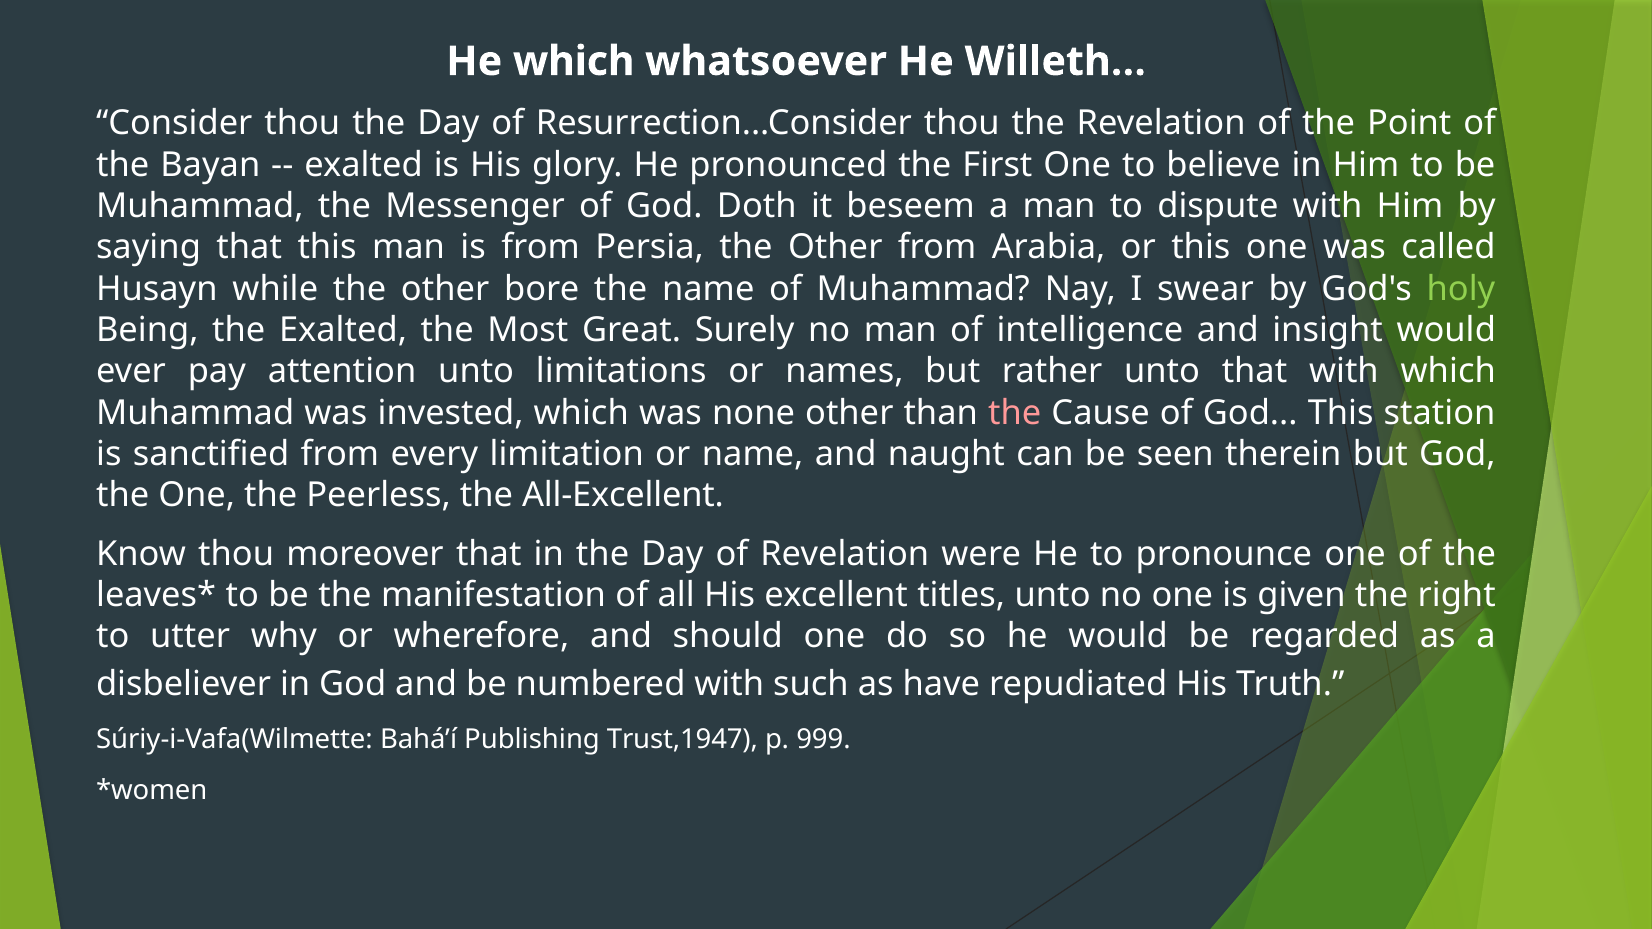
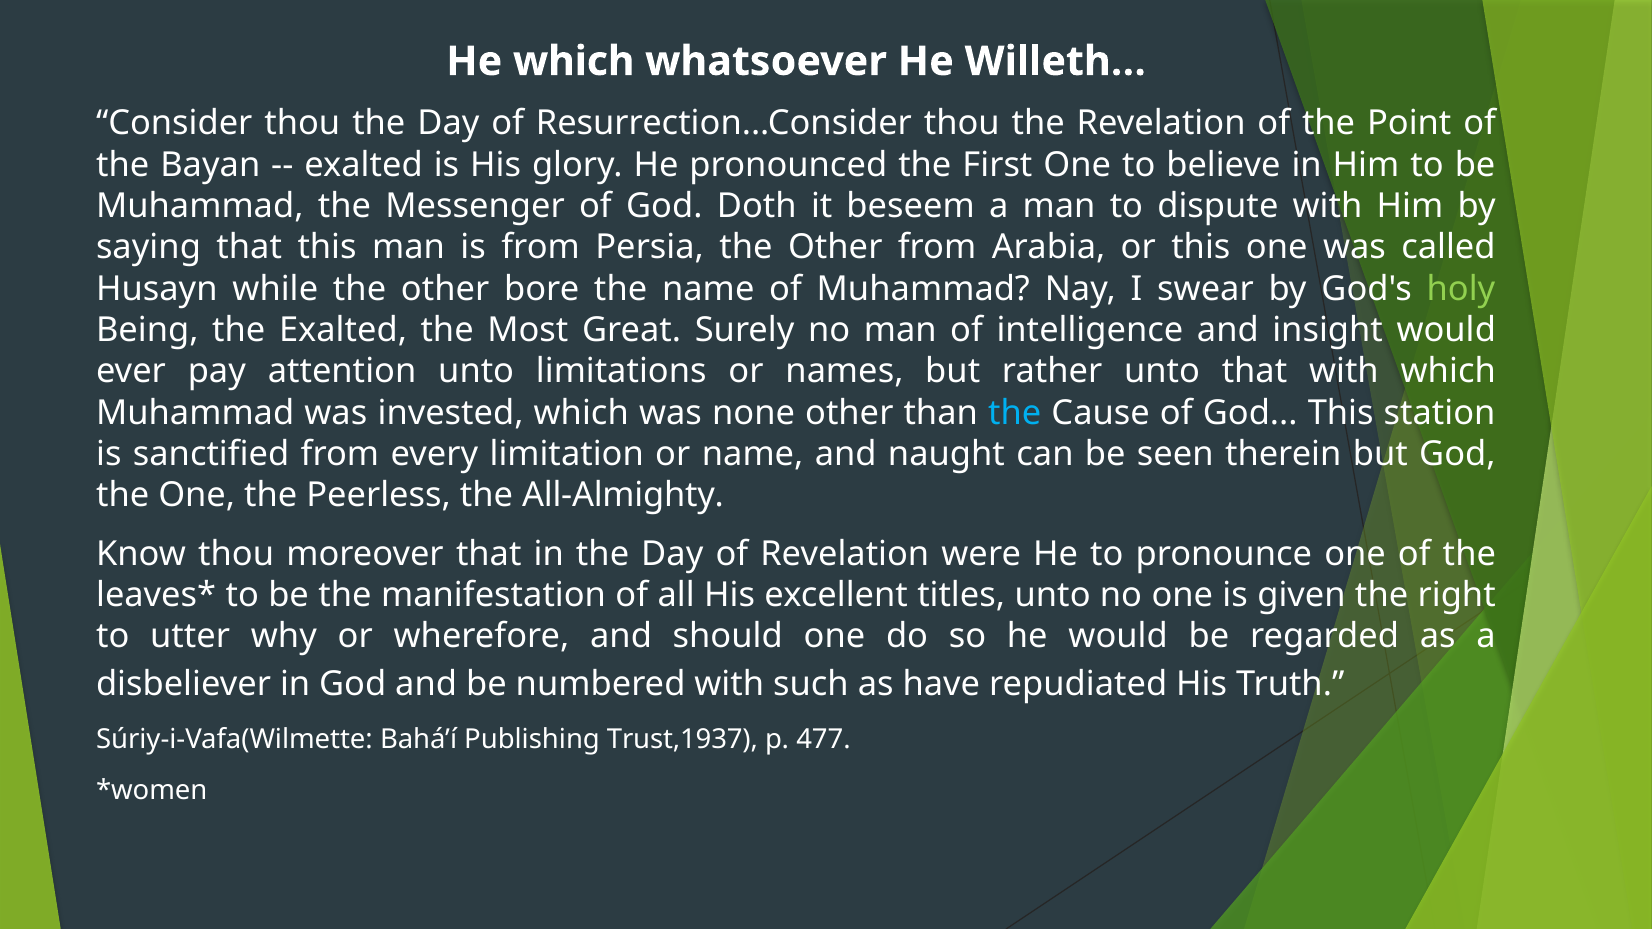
the colour: pink -> light blue (1015, 413)
All-Excellent: All-Excellent -> All-Almighty (623, 495)
Trust,1947: Trust,1947 -> Trust,1937 (682, 740)
999: 999 -> 477 (824, 740)
